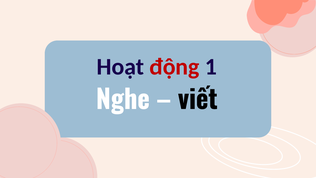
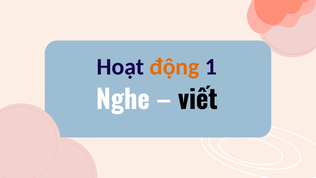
động colour: red -> orange (174, 67)
